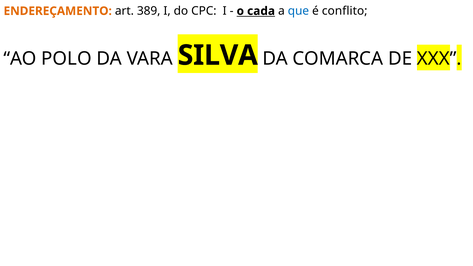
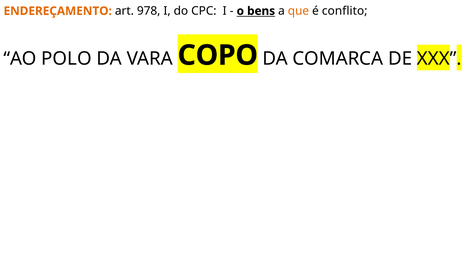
389: 389 -> 978 (149, 11)
cada: cada -> bens (261, 11)
que colour: blue -> orange (298, 11)
SILVA: SILVA -> COPO (218, 55)
